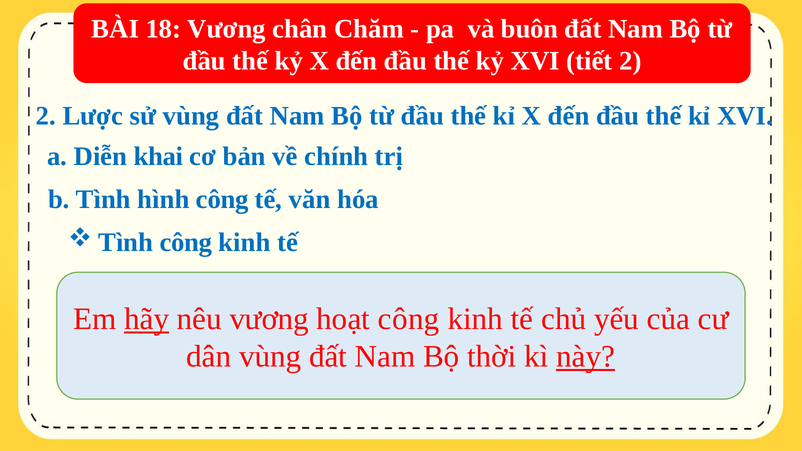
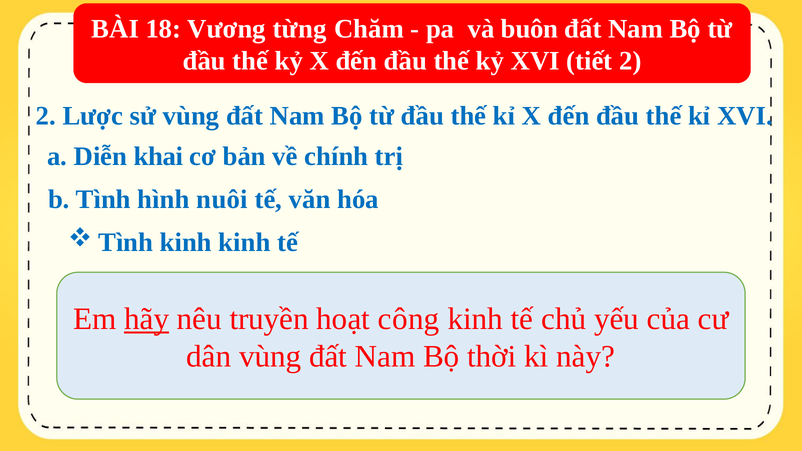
chân: chân -> từng (300, 29)
hình công: công -> nuôi (222, 199)
công: công -> kinh (186, 242)
nêu vương: vương -> truyền (269, 319)
này underline: present -> none (586, 357)
